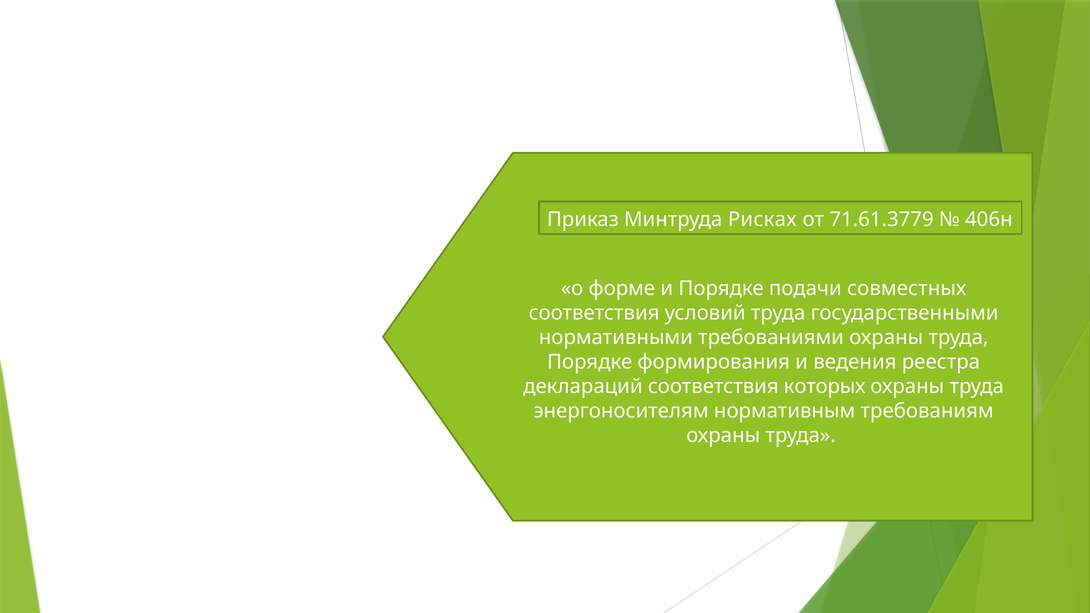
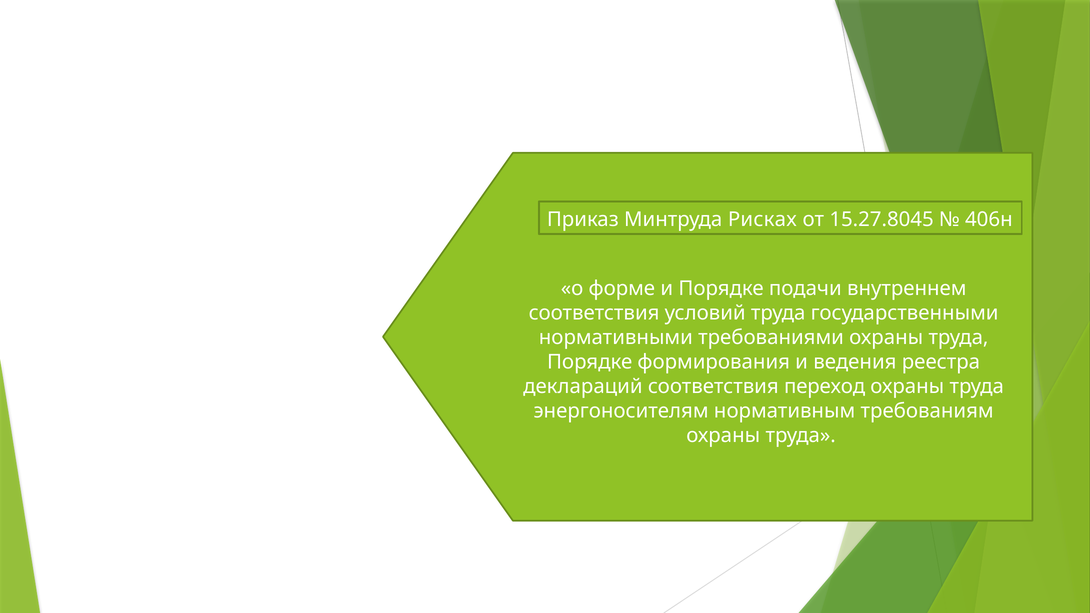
71.61.3779: 71.61.3779 -> 15.27.8045 (882, 219)
совместных: совместных -> внутреннем (907, 289)
которых: которых -> переход (825, 387)
